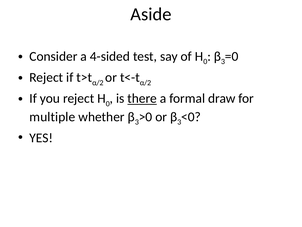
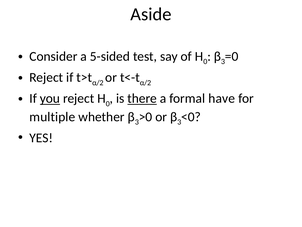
4-sided: 4-sided -> 5-sided (110, 56)
you underline: none -> present (50, 98)
draw: draw -> have (222, 98)
